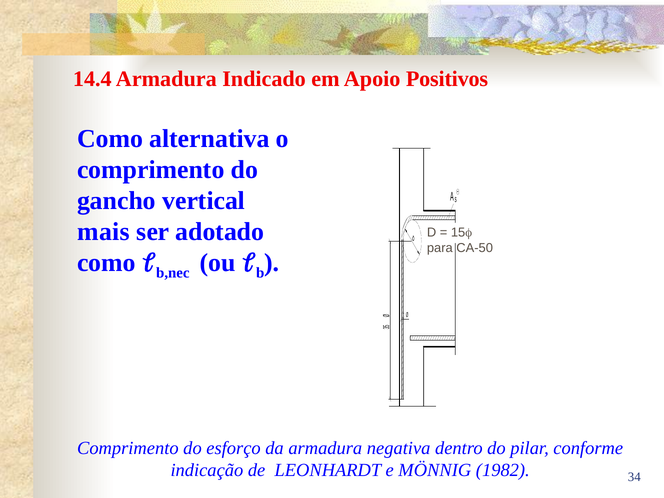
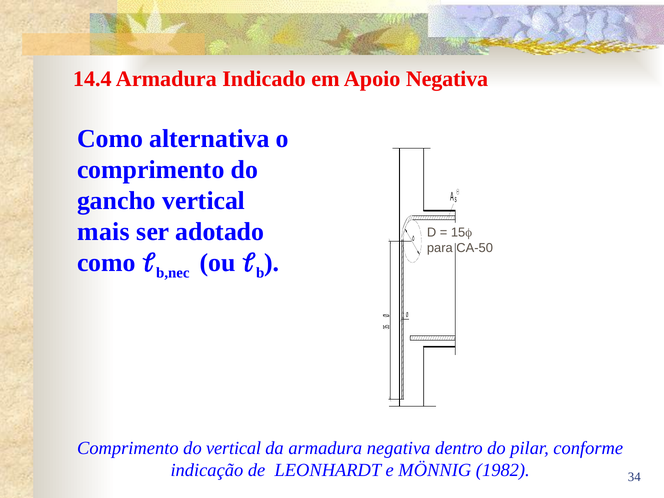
Apoio Positivos: Positivos -> Negativa (447, 79)
do esforço: esforço -> vertical (234, 448)
